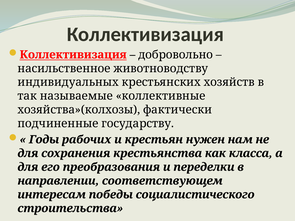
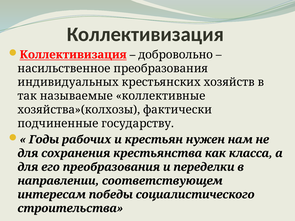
насильственное животноводству: животноводству -> преобразования (161, 69)
